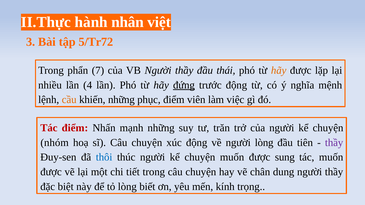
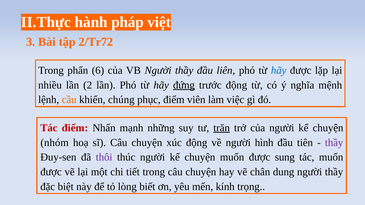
nhân: nhân -> pháp (128, 22)
5/Tr72: 5/Tr72 -> 2/Tr72 (96, 42)
7: 7 -> 6 (98, 70)
thái: thái -> liên (226, 70)
hãy colour: orange -> blue (279, 70)
4: 4 -> 2 (88, 85)
khiến những: những -> chúng (121, 100)
trăn underline: none -> present (222, 128)
người lòng: lòng -> hình (264, 143)
thôi colour: blue -> purple (104, 157)
